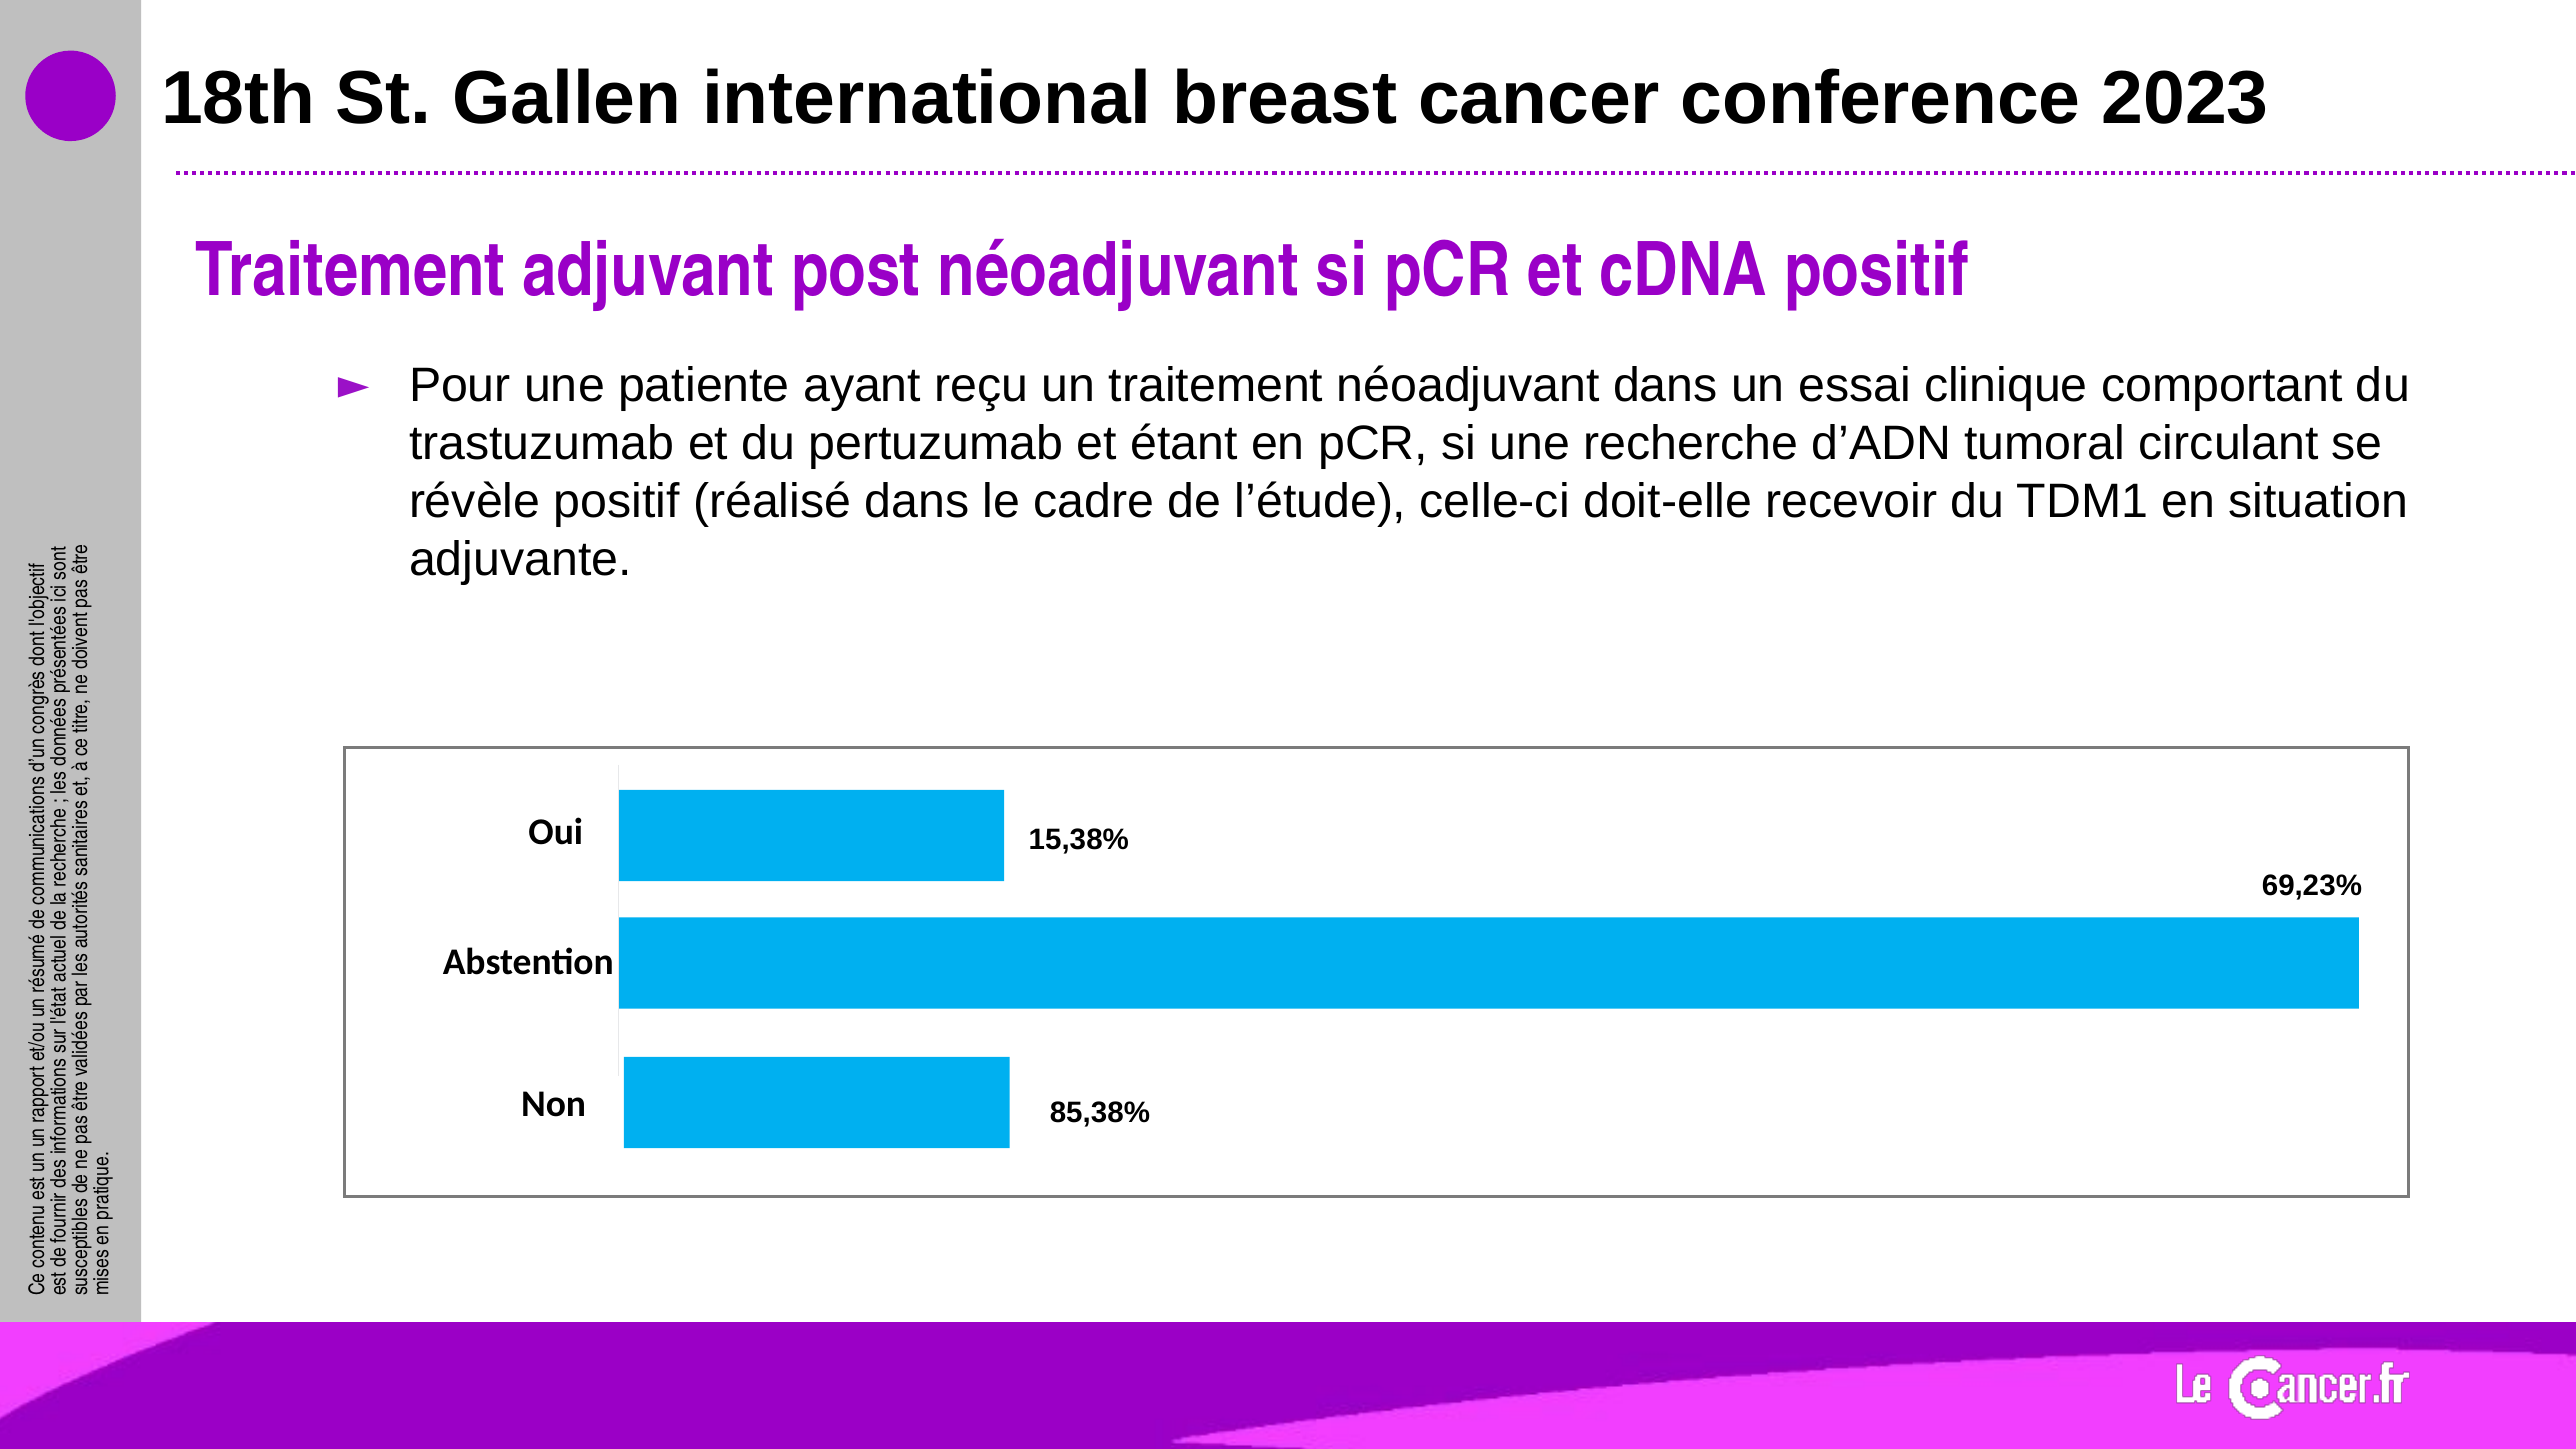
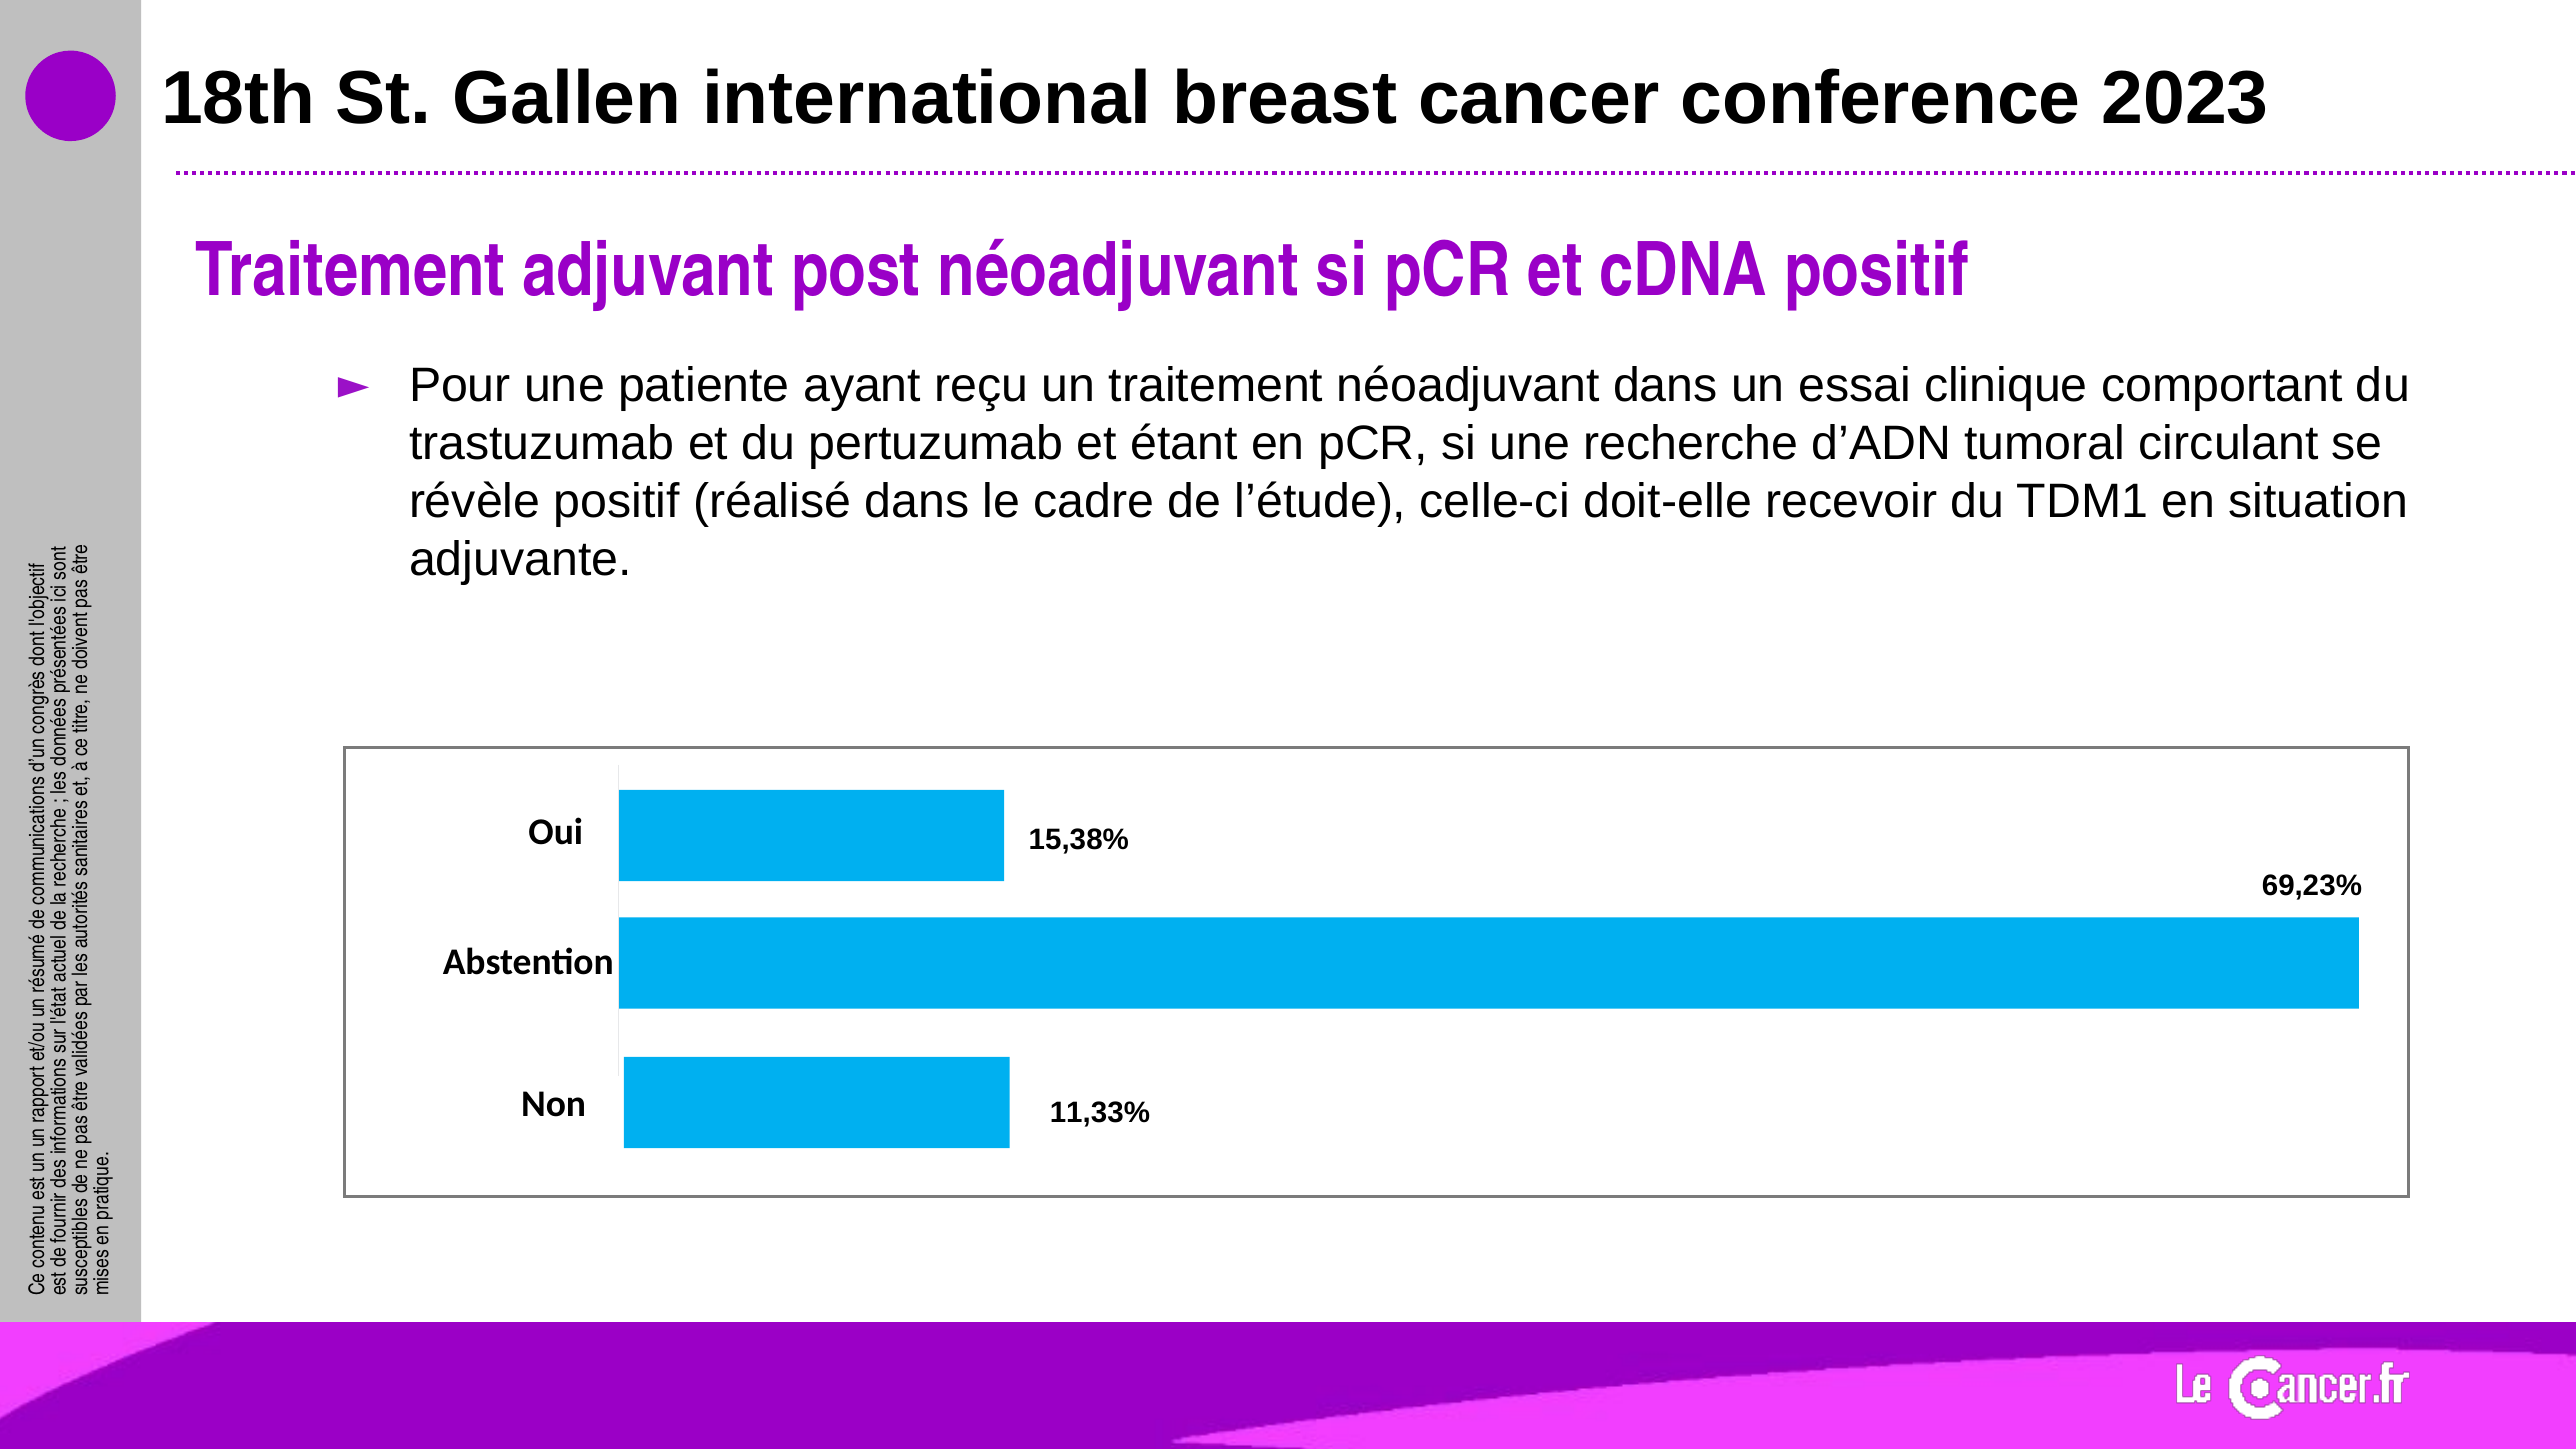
85,38%: 85,38% -> 11,33% (1100, 1113)
